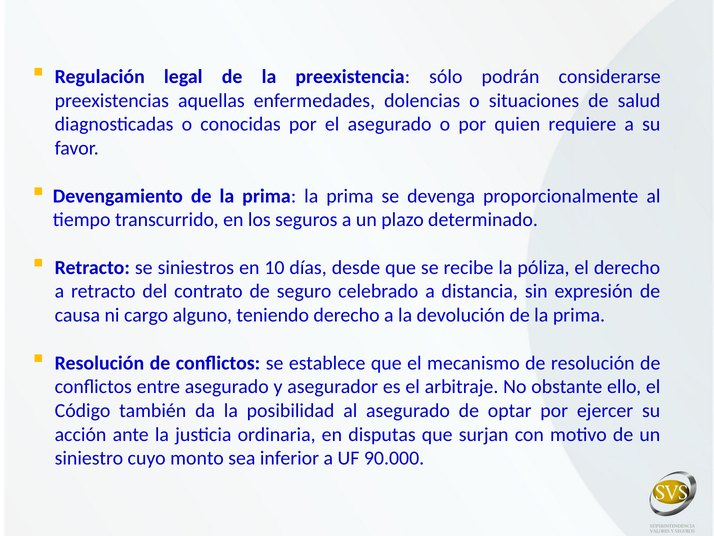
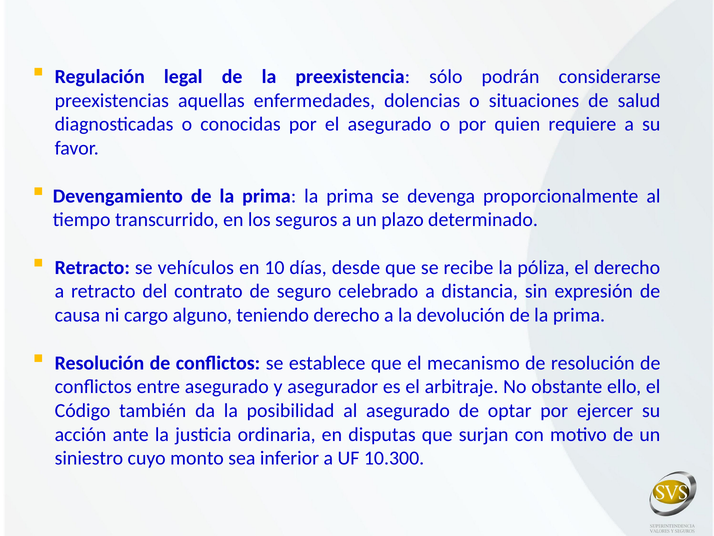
siniestros: siniestros -> vehículos (196, 267)
90.000: 90.000 -> 10.300 (394, 458)
